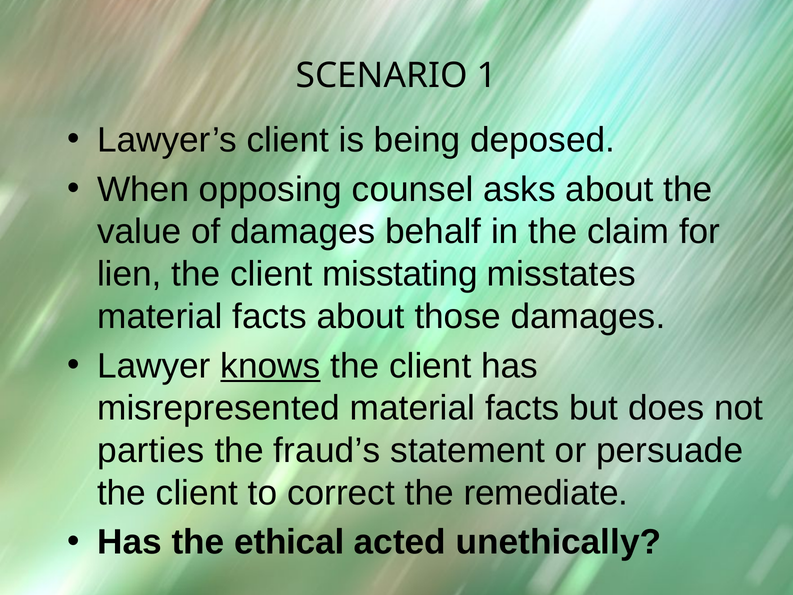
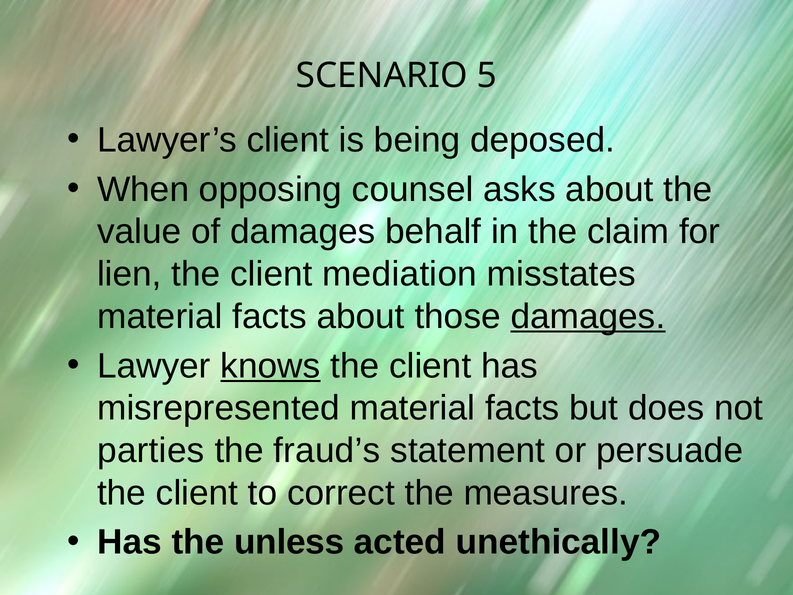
1: 1 -> 5 (487, 76)
misstating: misstating -> mediation (400, 274)
damages underline: none -> present (588, 316)
remediate: remediate -> measures (546, 493)
ethical: ethical -> unless (289, 542)
